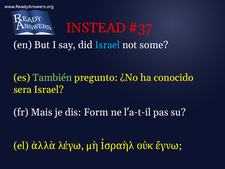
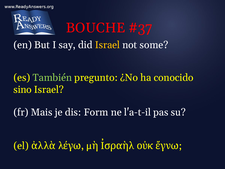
INSTEAD: INSTEAD -> BOUCHE (96, 28)
Israel colour: light blue -> yellow (107, 45)
sera: sera -> sino (23, 89)
